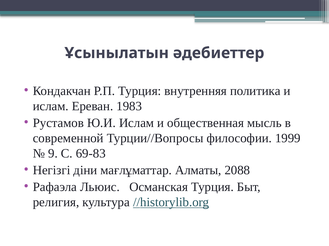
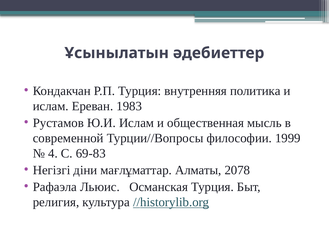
9: 9 -> 4 (53, 154)
2088: 2088 -> 2078 (237, 171)
